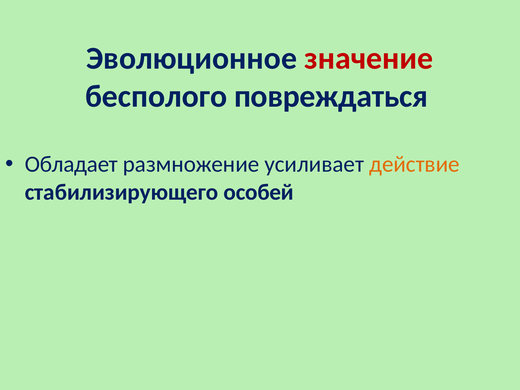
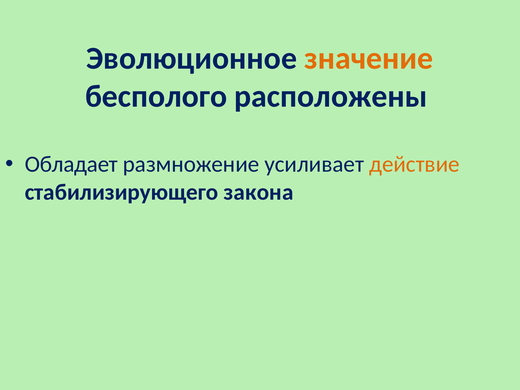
значение colour: red -> orange (369, 58)
повреждаться: повреждаться -> расположены (331, 96)
особей: особей -> закона (259, 192)
